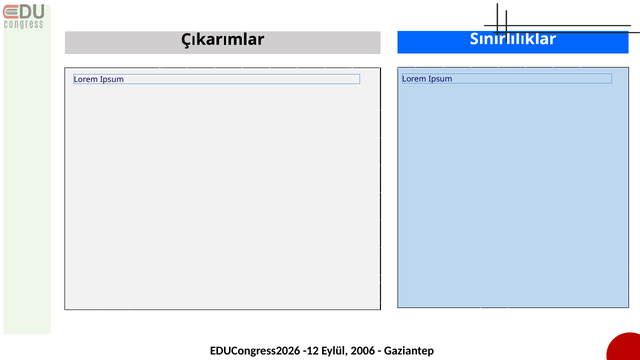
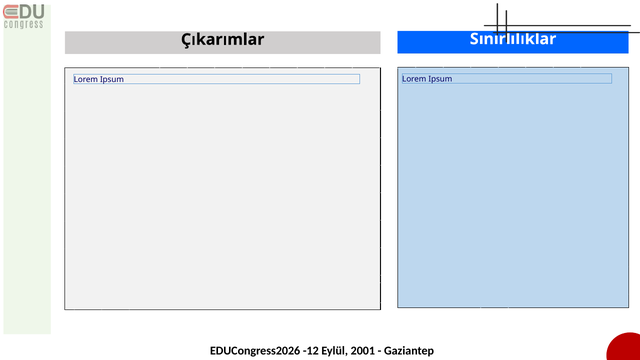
2006: 2006 -> 2001 (363, 351)
